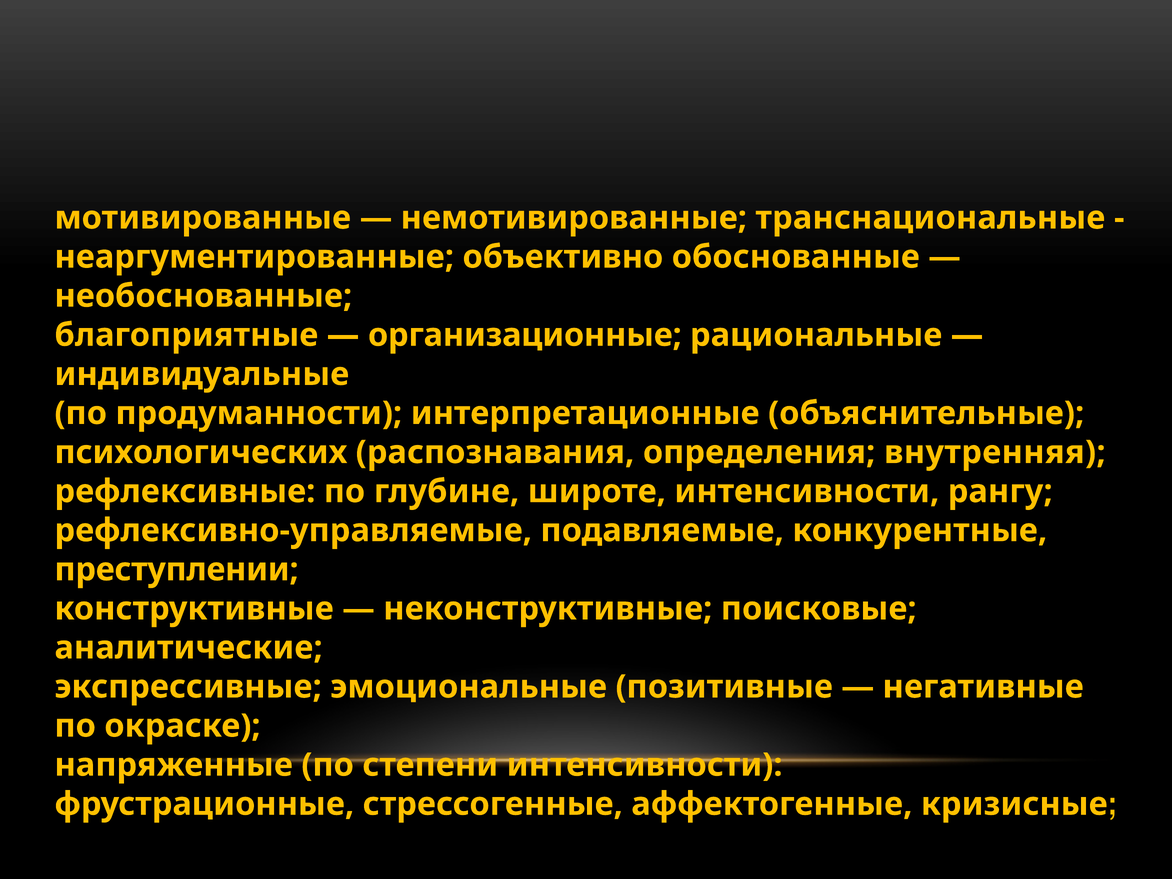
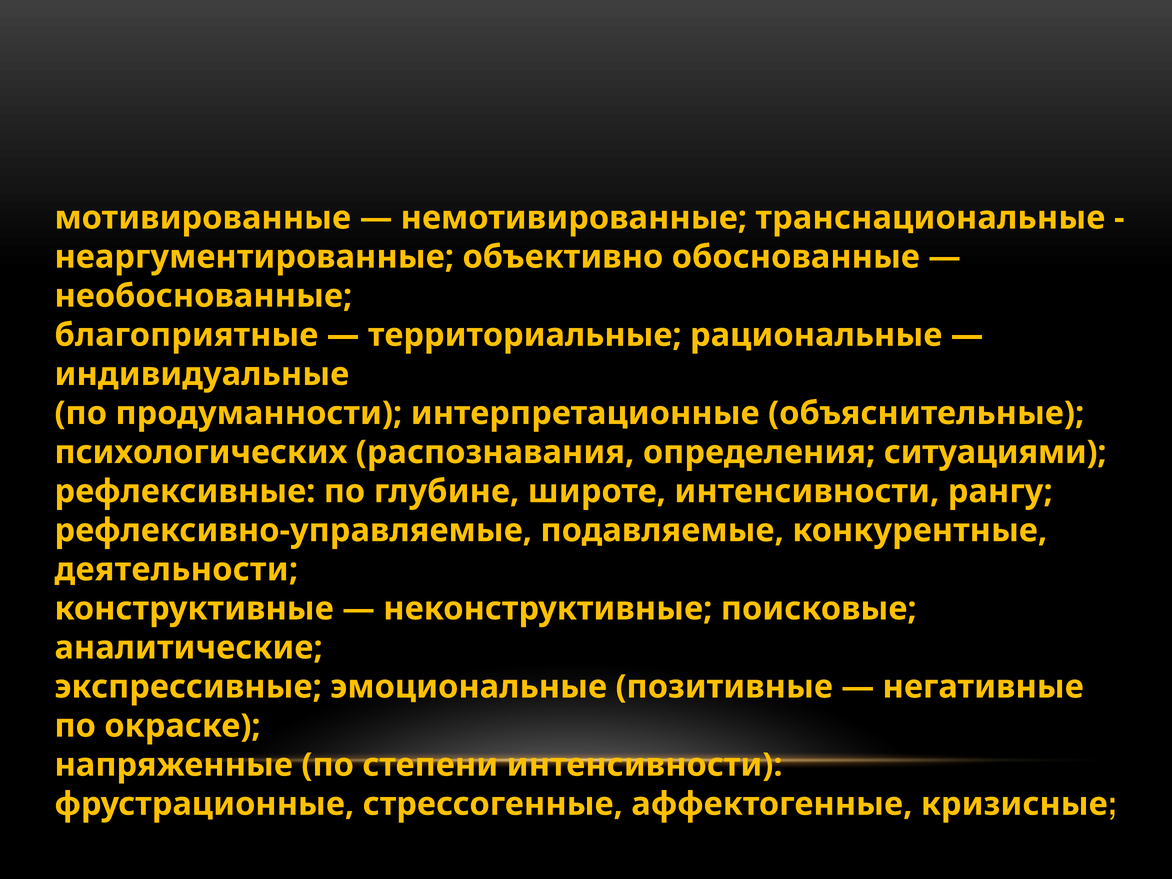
организационные: организационные -> территориальные (525, 335)
внутренняя: внутренняя -> ситуациями (995, 452)
преступлении: преступлении -> деятельности (176, 570)
